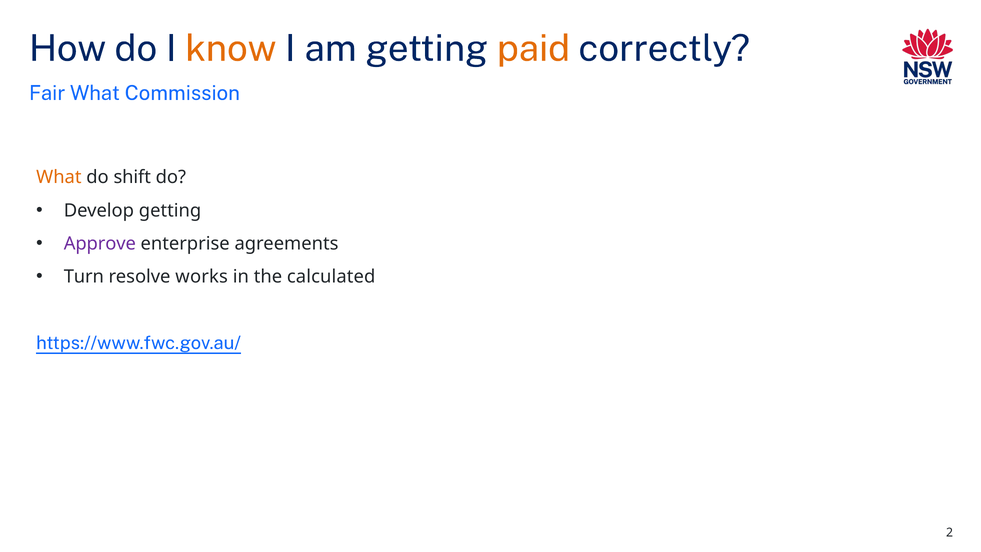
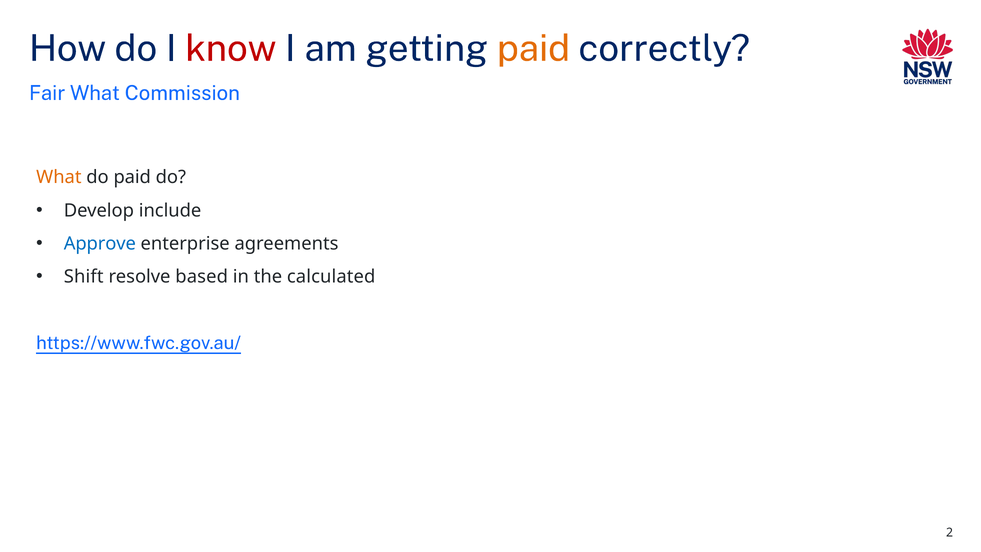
know colour: orange -> red (231, 49)
do shift: shift -> paid (132, 177)
Develop getting: getting -> include (170, 210)
Approve colour: purple -> blue (100, 244)
Turn: Turn -> Shift (84, 277)
works: works -> based (202, 277)
